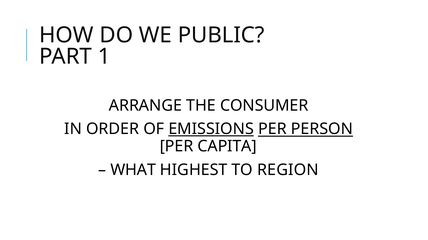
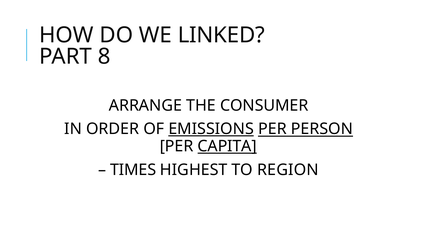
PUBLIC: PUBLIC -> LINKED (221, 35)
1: 1 -> 8 (104, 57)
CAPITA underline: none -> present (227, 147)
WHAT: WHAT -> TIMES (133, 170)
